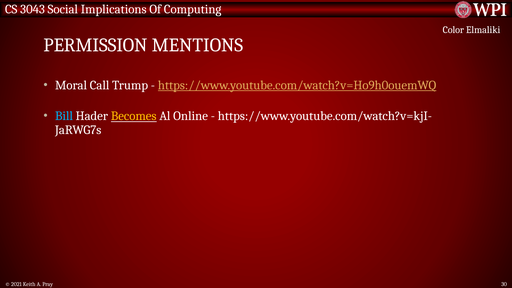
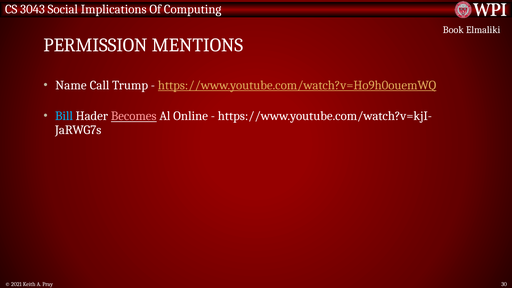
Color: Color -> Book (453, 30)
Moral: Moral -> Name (71, 85)
Becomes colour: yellow -> pink (134, 116)
